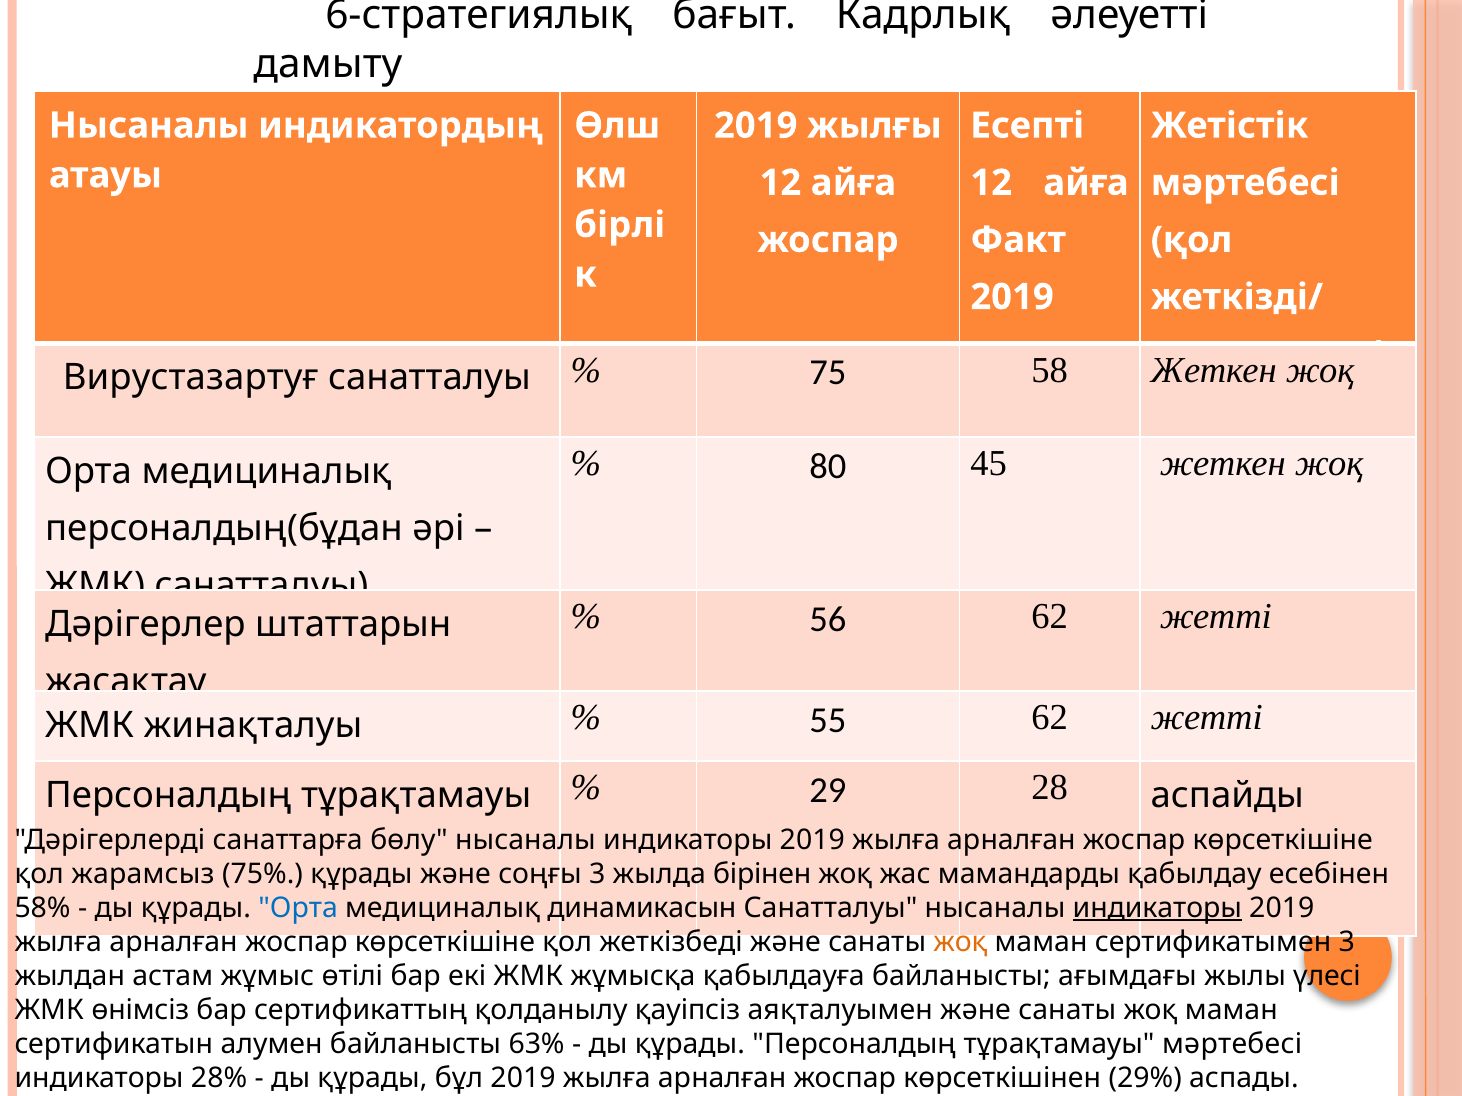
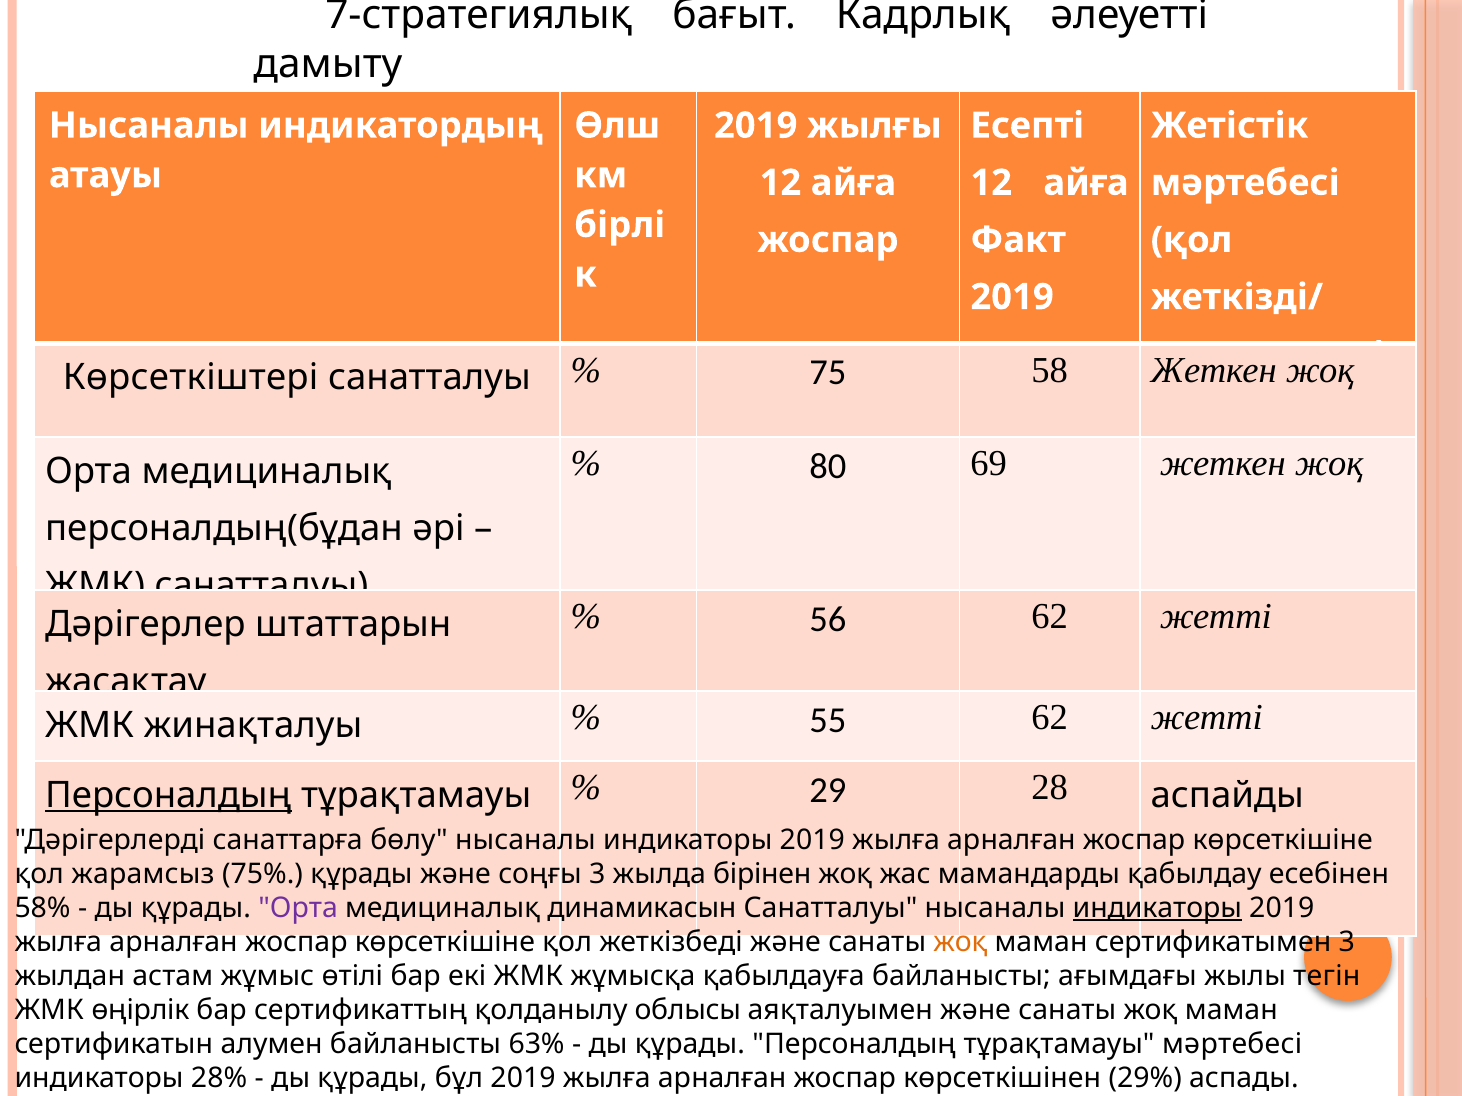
6-стратегиялық: 6-стратегиялық -> 7-стратегиялық (479, 15)
Вирустазартуғ: Вирустазартуғ -> Көрсеткіштері (191, 378)
45: 45 -> 69 (989, 464)
Персоналдың underline: none -> present (168, 796)
Орта colour: blue -> purple (298, 908)
үлесі: үлесі -> тегін (1327, 977)
өнімсіз: өнімсіз -> өңірлік (140, 1011)
қауіпсіз: қауіпсіз -> облысы (688, 1011)
